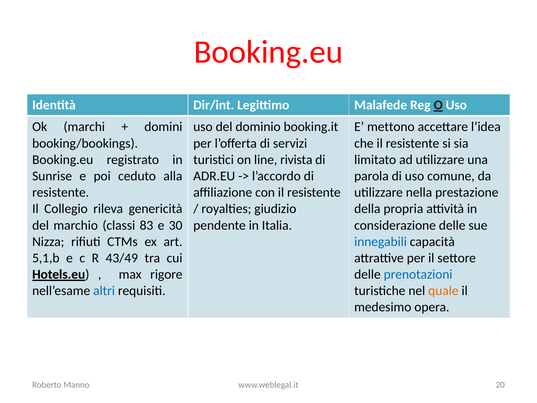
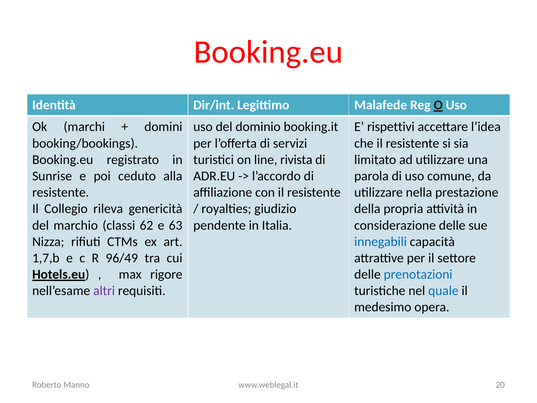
mettono: mettono -> rispettivi (391, 127)
83: 83 -> 62 (146, 225)
30: 30 -> 63 (176, 225)
5,1,b: 5,1,b -> 1,7,b (46, 258)
43/49: 43/49 -> 96/49 (122, 258)
altri colour: blue -> purple (104, 291)
quale colour: orange -> blue (443, 291)
